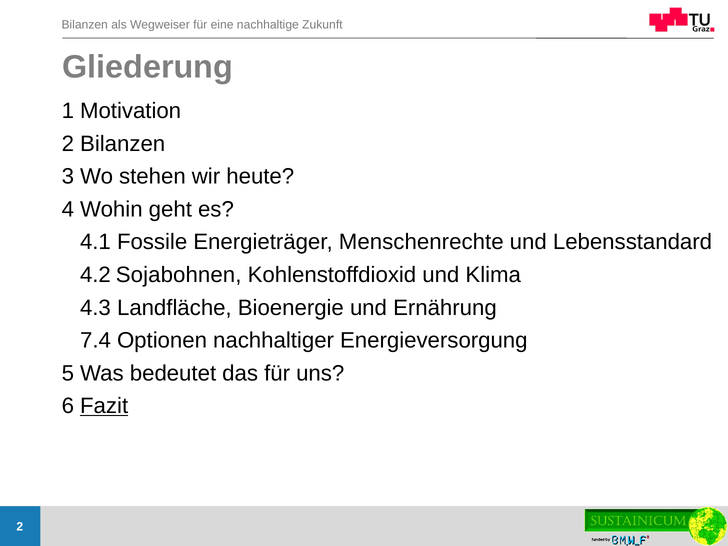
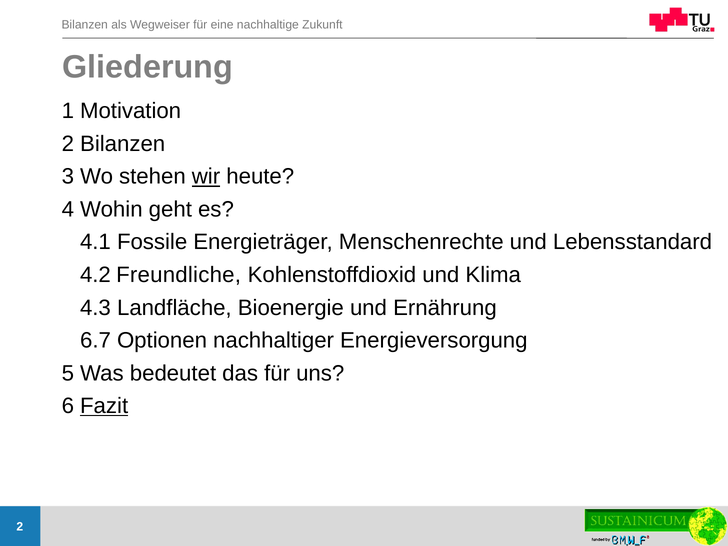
wir underline: none -> present (206, 177)
Sojabohnen: Sojabohnen -> Freundliche (179, 275)
7.4: 7.4 -> 6.7 (95, 340)
